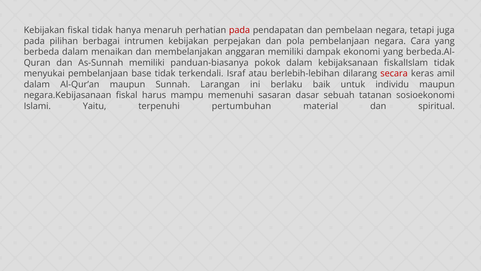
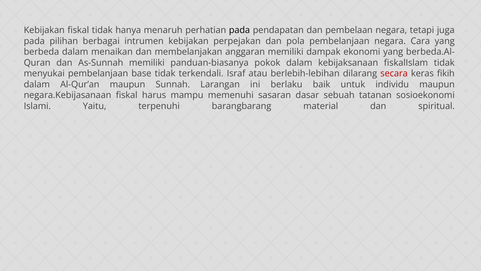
pada colour: red -> black (239, 30)
amil: amil -> fikih (446, 73)
pertumbuhan: pertumbuhan -> barangbarang (242, 106)
